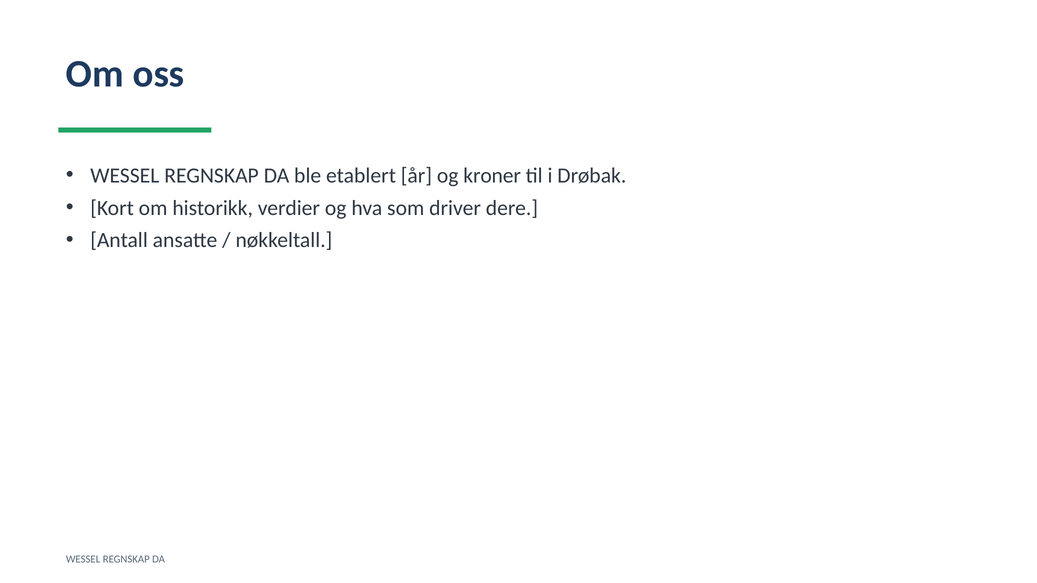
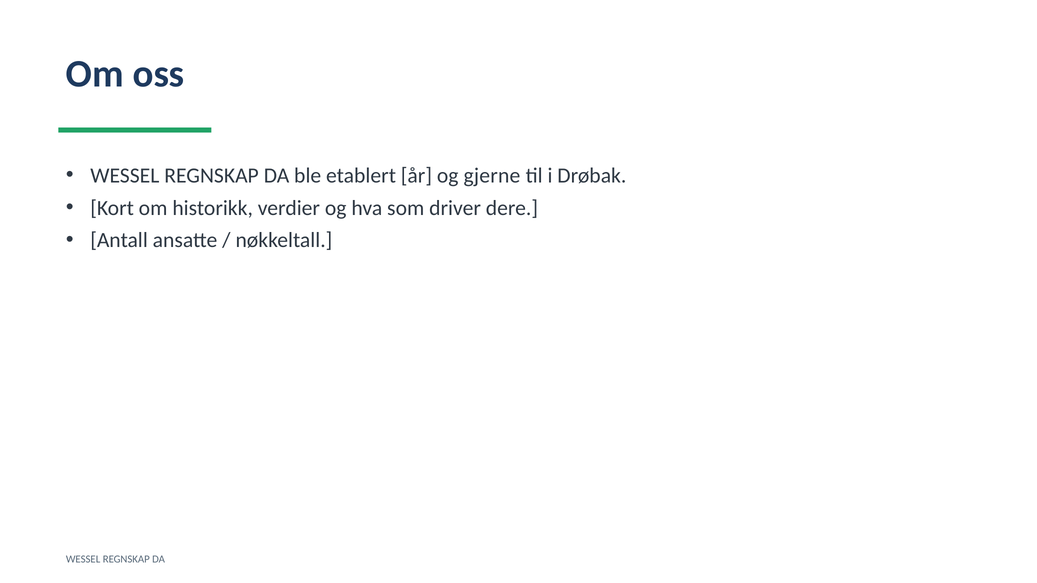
kroner: kroner -> gjerne (492, 176)
